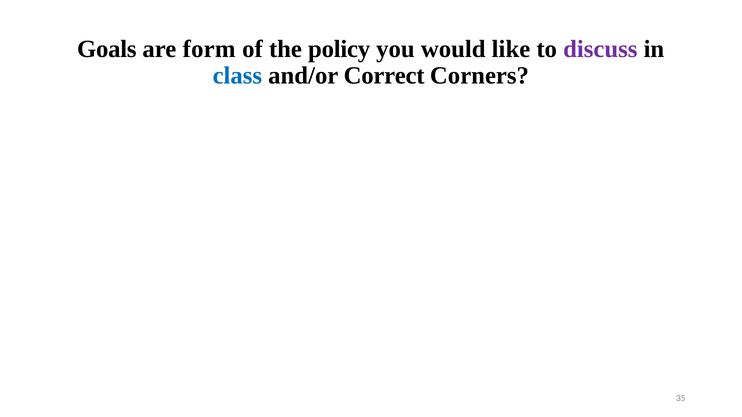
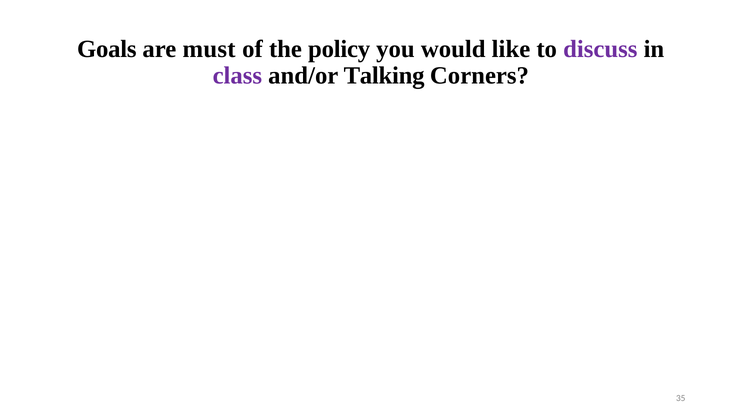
form: form -> must (209, 49)
class colour: blue -> purple (237, 76)
Correct: Correct -> Talking (384, 76)
